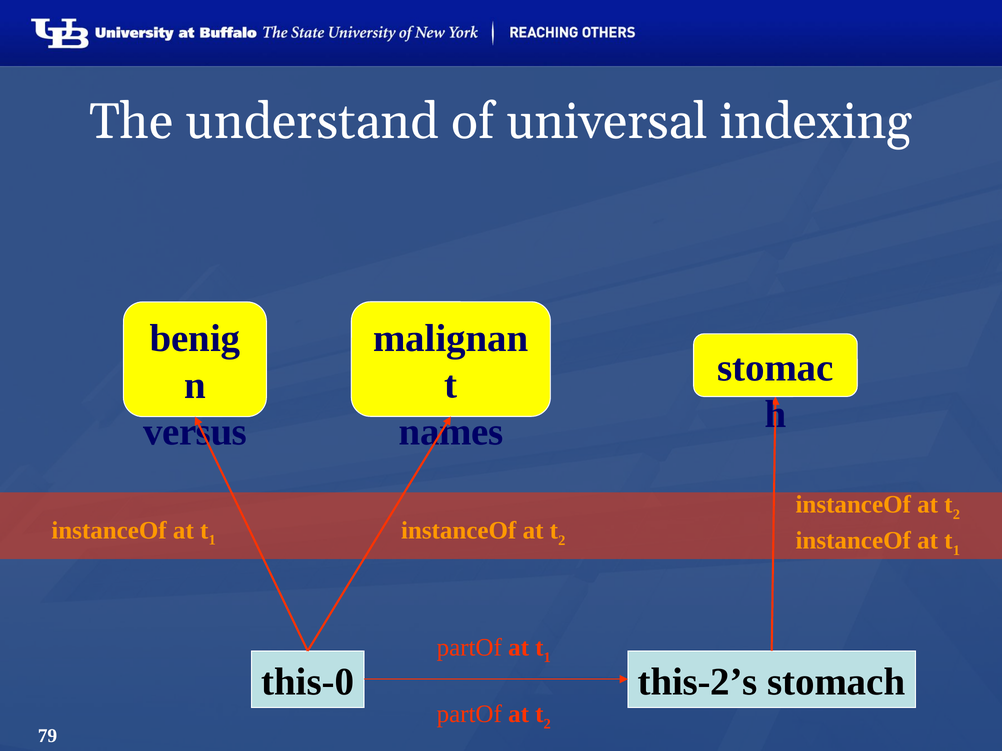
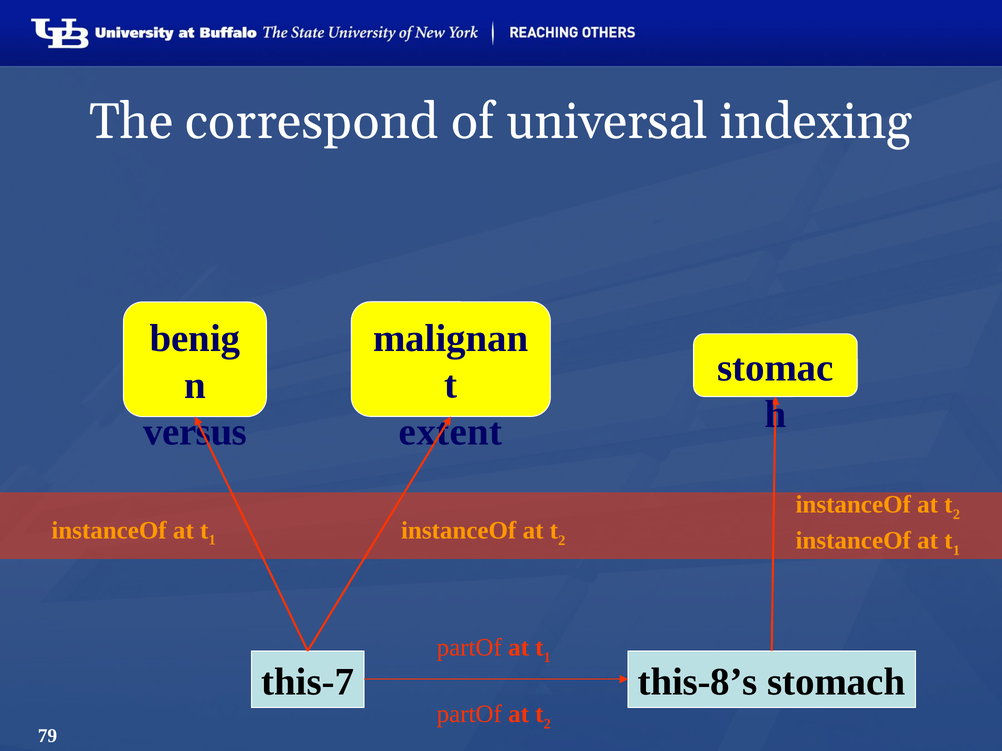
understand: understand -> correspond (312, 122)
names: names -> extent (451, 432)
this-0: this-0 -> this-7 (308, 682)
this-2’s: this-2’s -> this-8’s (698, 682)
